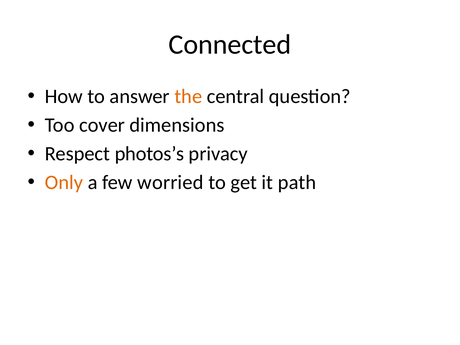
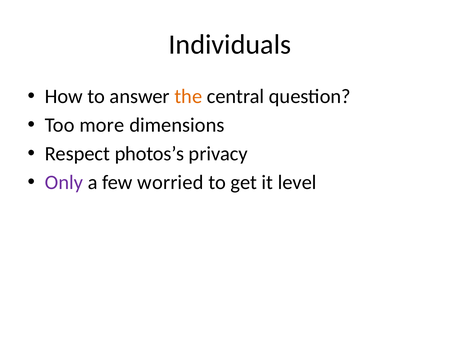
Connected: Connected -> Individuals (230, 45)
cover: cover -> more (102, 125)
Only colour: orange -> purple (64, 182)
path: path -> level (297, 182)
